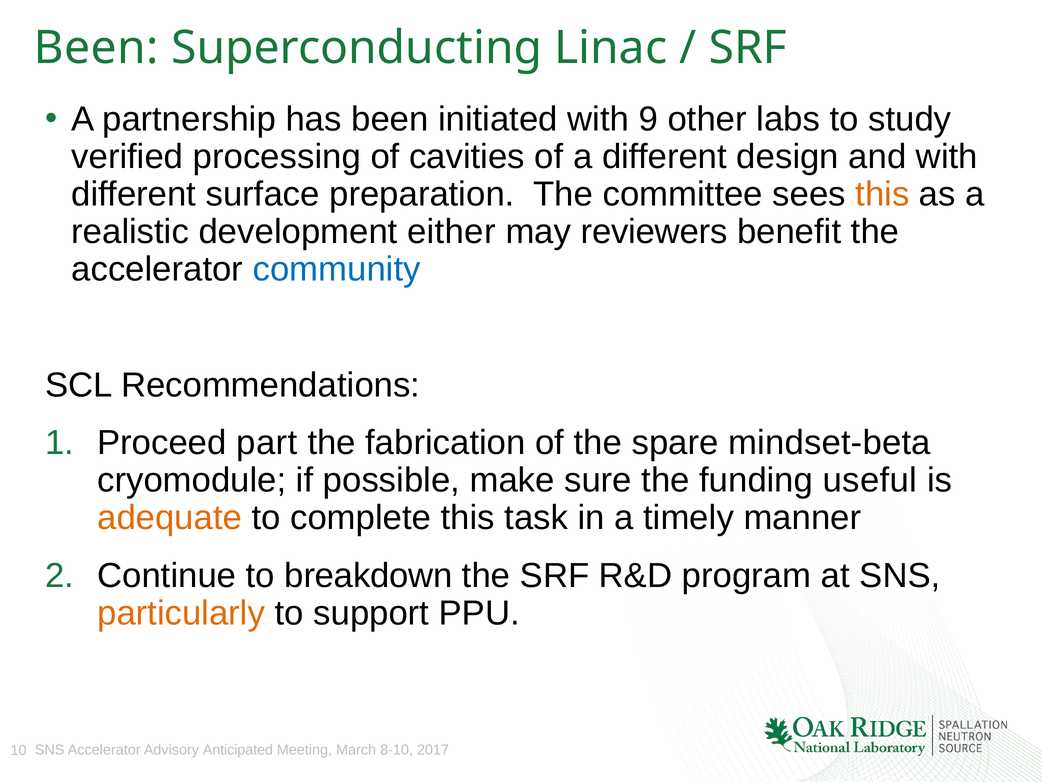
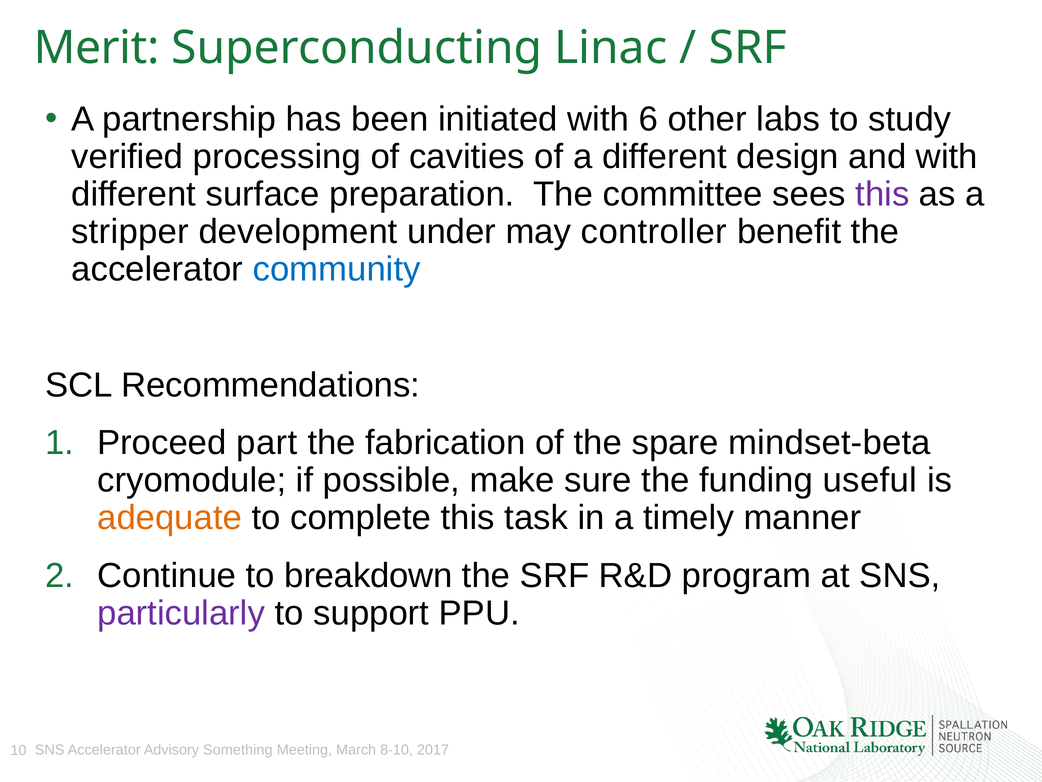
Been: Been -> Merit (97, 48)
9: 9 -> 6 (648, 119)
this colour: orange -> purple (882, 194)
realistic: realistic -> stripper (130, 232)
either: either -> under (452, 232)
reviewers: reviewers -> controller (654, 232)
particularly colour: orange -> purple (181, 613)
Anticipated: Anticipated -> Something (238, 749)
